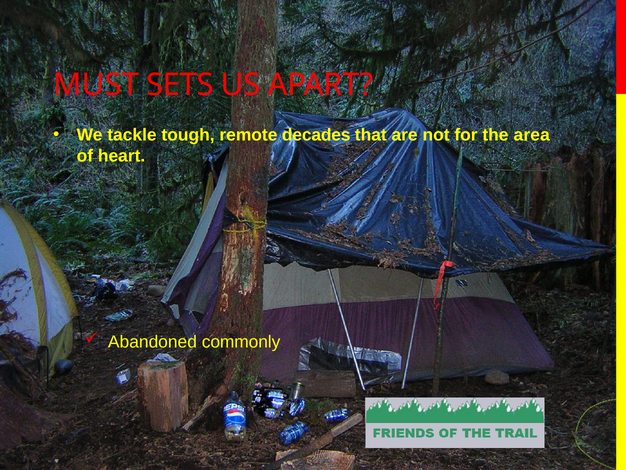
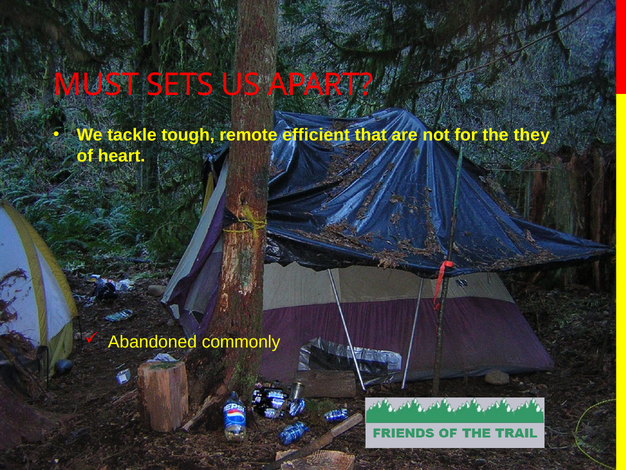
decades: decades -> efficient (316, 135)
area: area -> they (532, 135)
